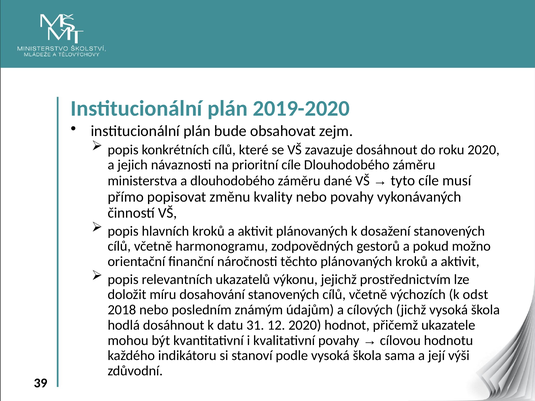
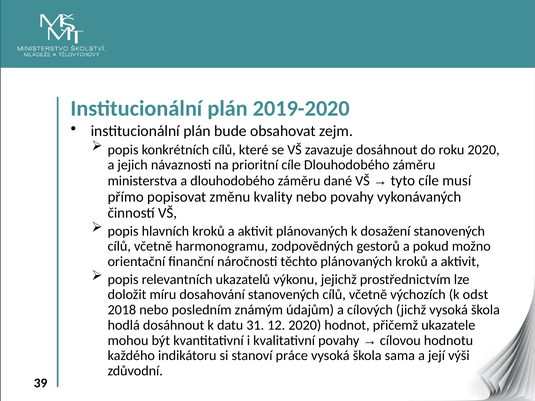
podle: podle -> práce (292, 356)
